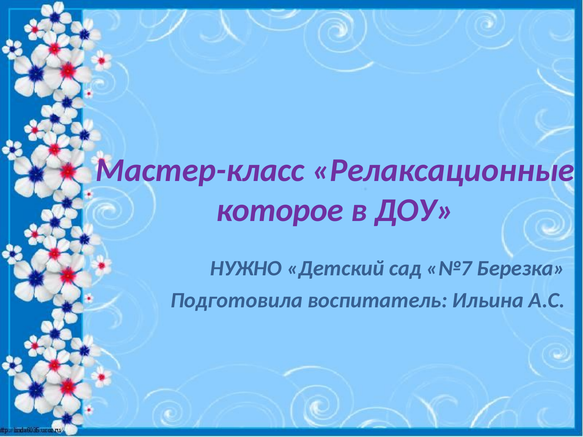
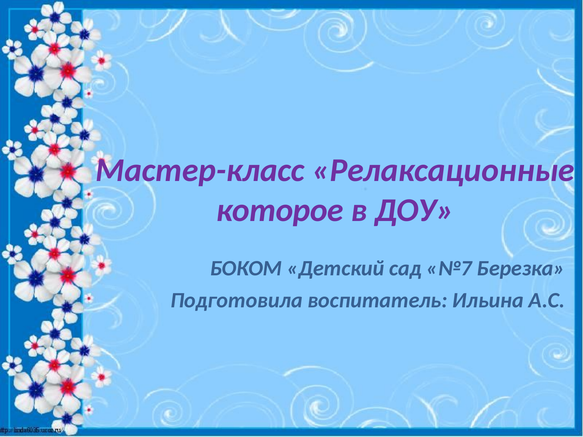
НУЖНО: НУЖНО -> БОКОМ (246, 268)
